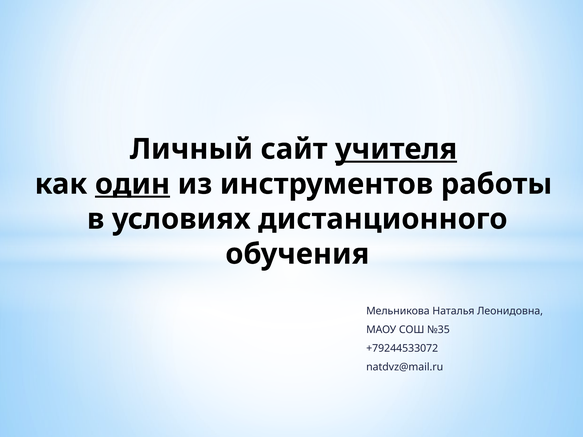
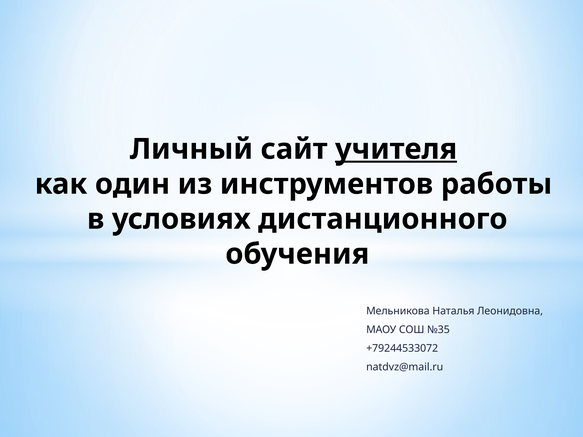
один underline: present -> none (133, 184)
